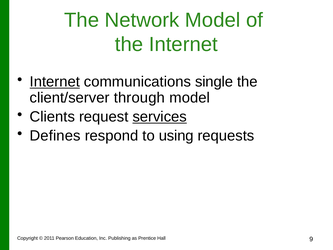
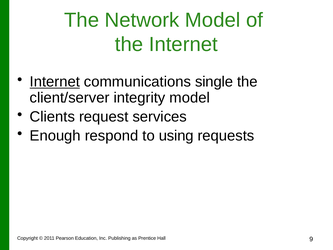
through: through -> integrity (139, 98)
services underline: present -> none (160, 117)
Defines: Defines -> Enough (55, 136)
